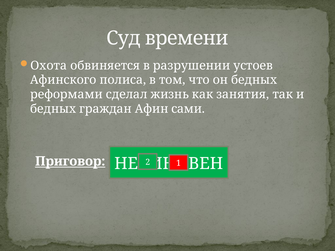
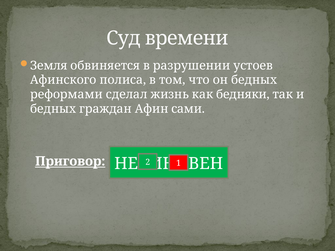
Охота: Охота -> Земля (49, 66)
занятия: занятия -> бедняки (243, 95)
